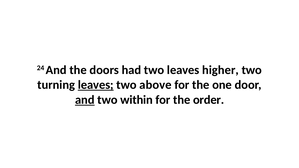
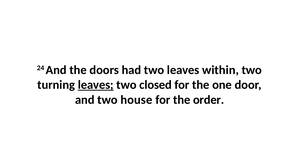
higher: higher -> within (220, 70)
above: above -> closed (156, 85)
and underline: present -> none (85, 100)
within: within -> house (136, 100)
